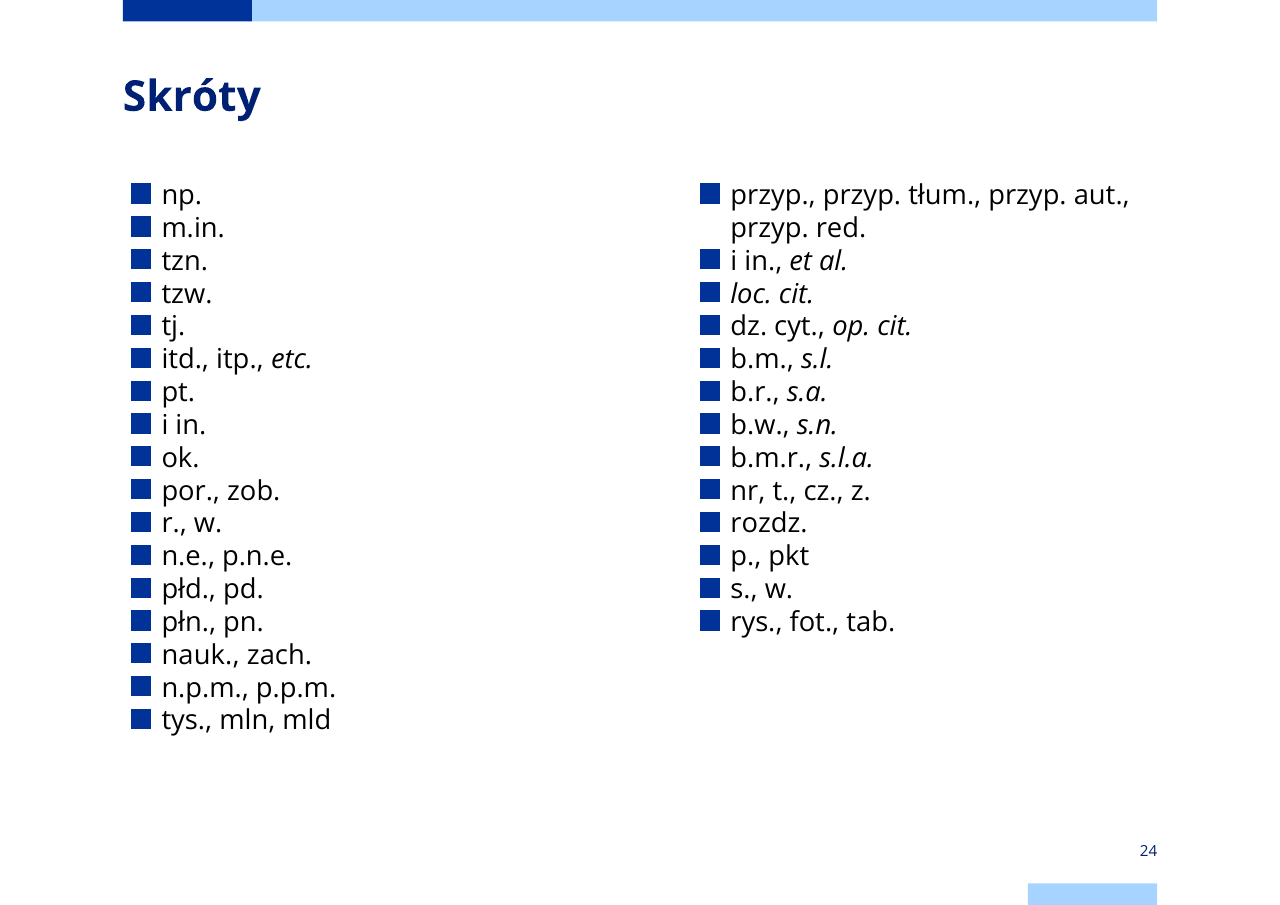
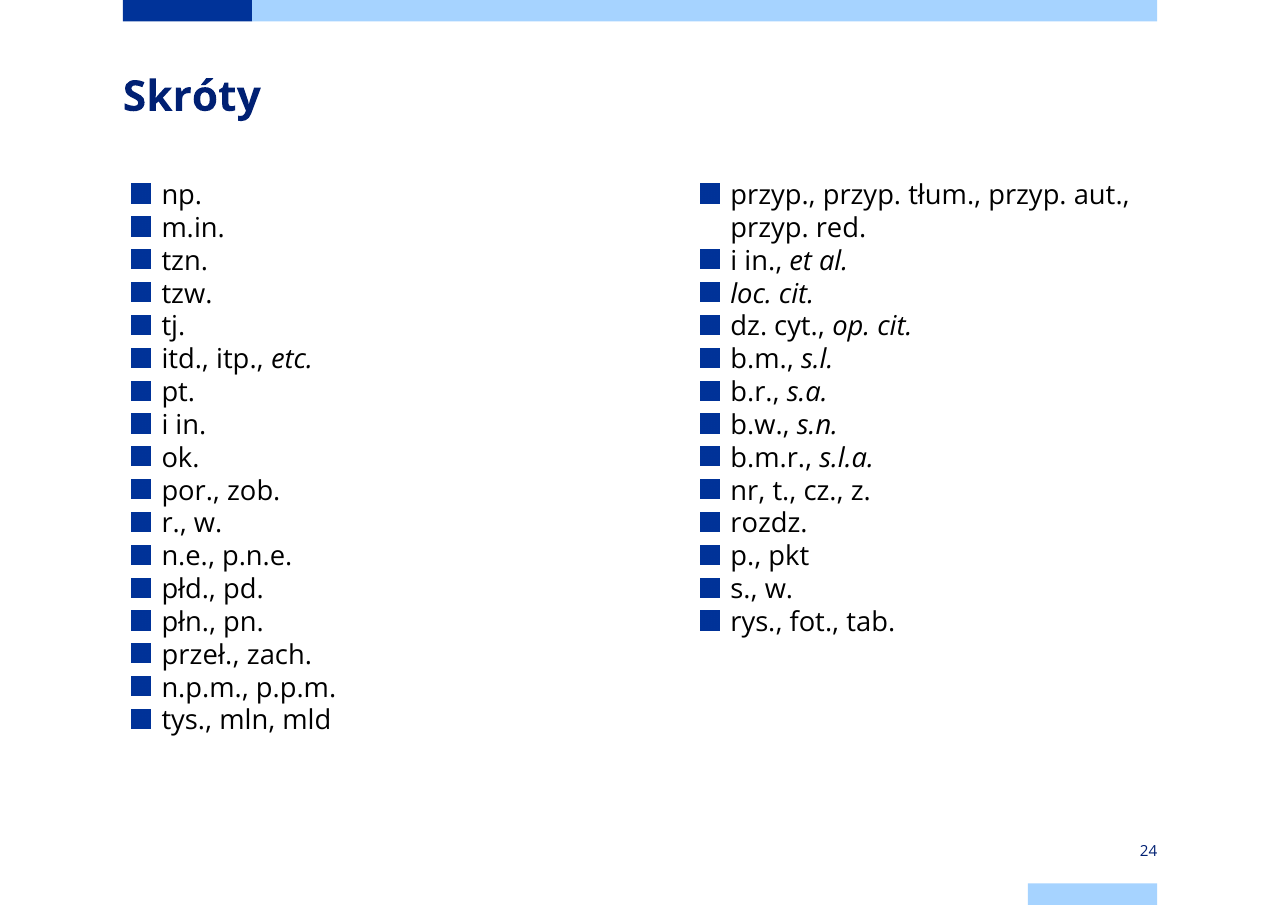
nauk: nauk -> przeł (201, 655)
